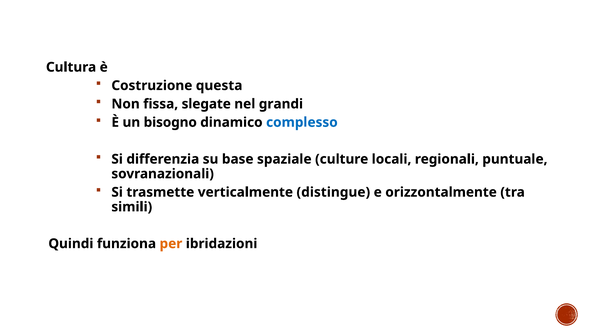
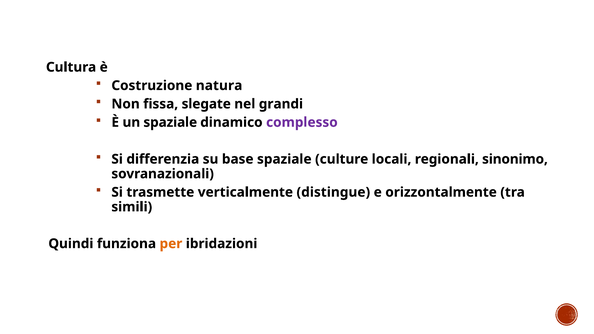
questa: questa -> natura (219, 86)
un bisogno: bisogno -> spaziale (170, 122)
complesso colour: blue -> purple (302, 122)
puntuale: puntuale -> sinonimo (515, 159)
